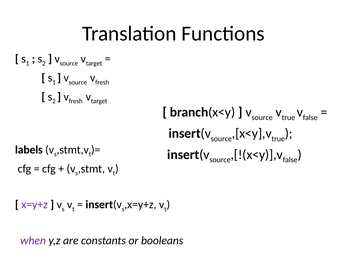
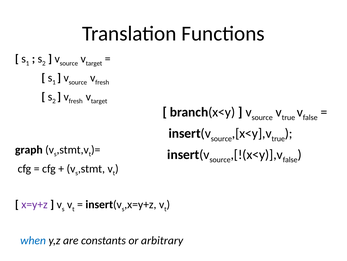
labels: labels -> graph (29, 149)
when colour: purple -> blue (33, 240)
booleans: booleans -> arbitrary (162, 240)
